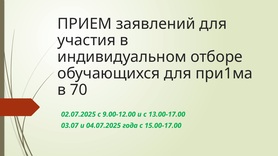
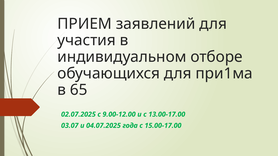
70: 70 -> 65 (79, 90)
